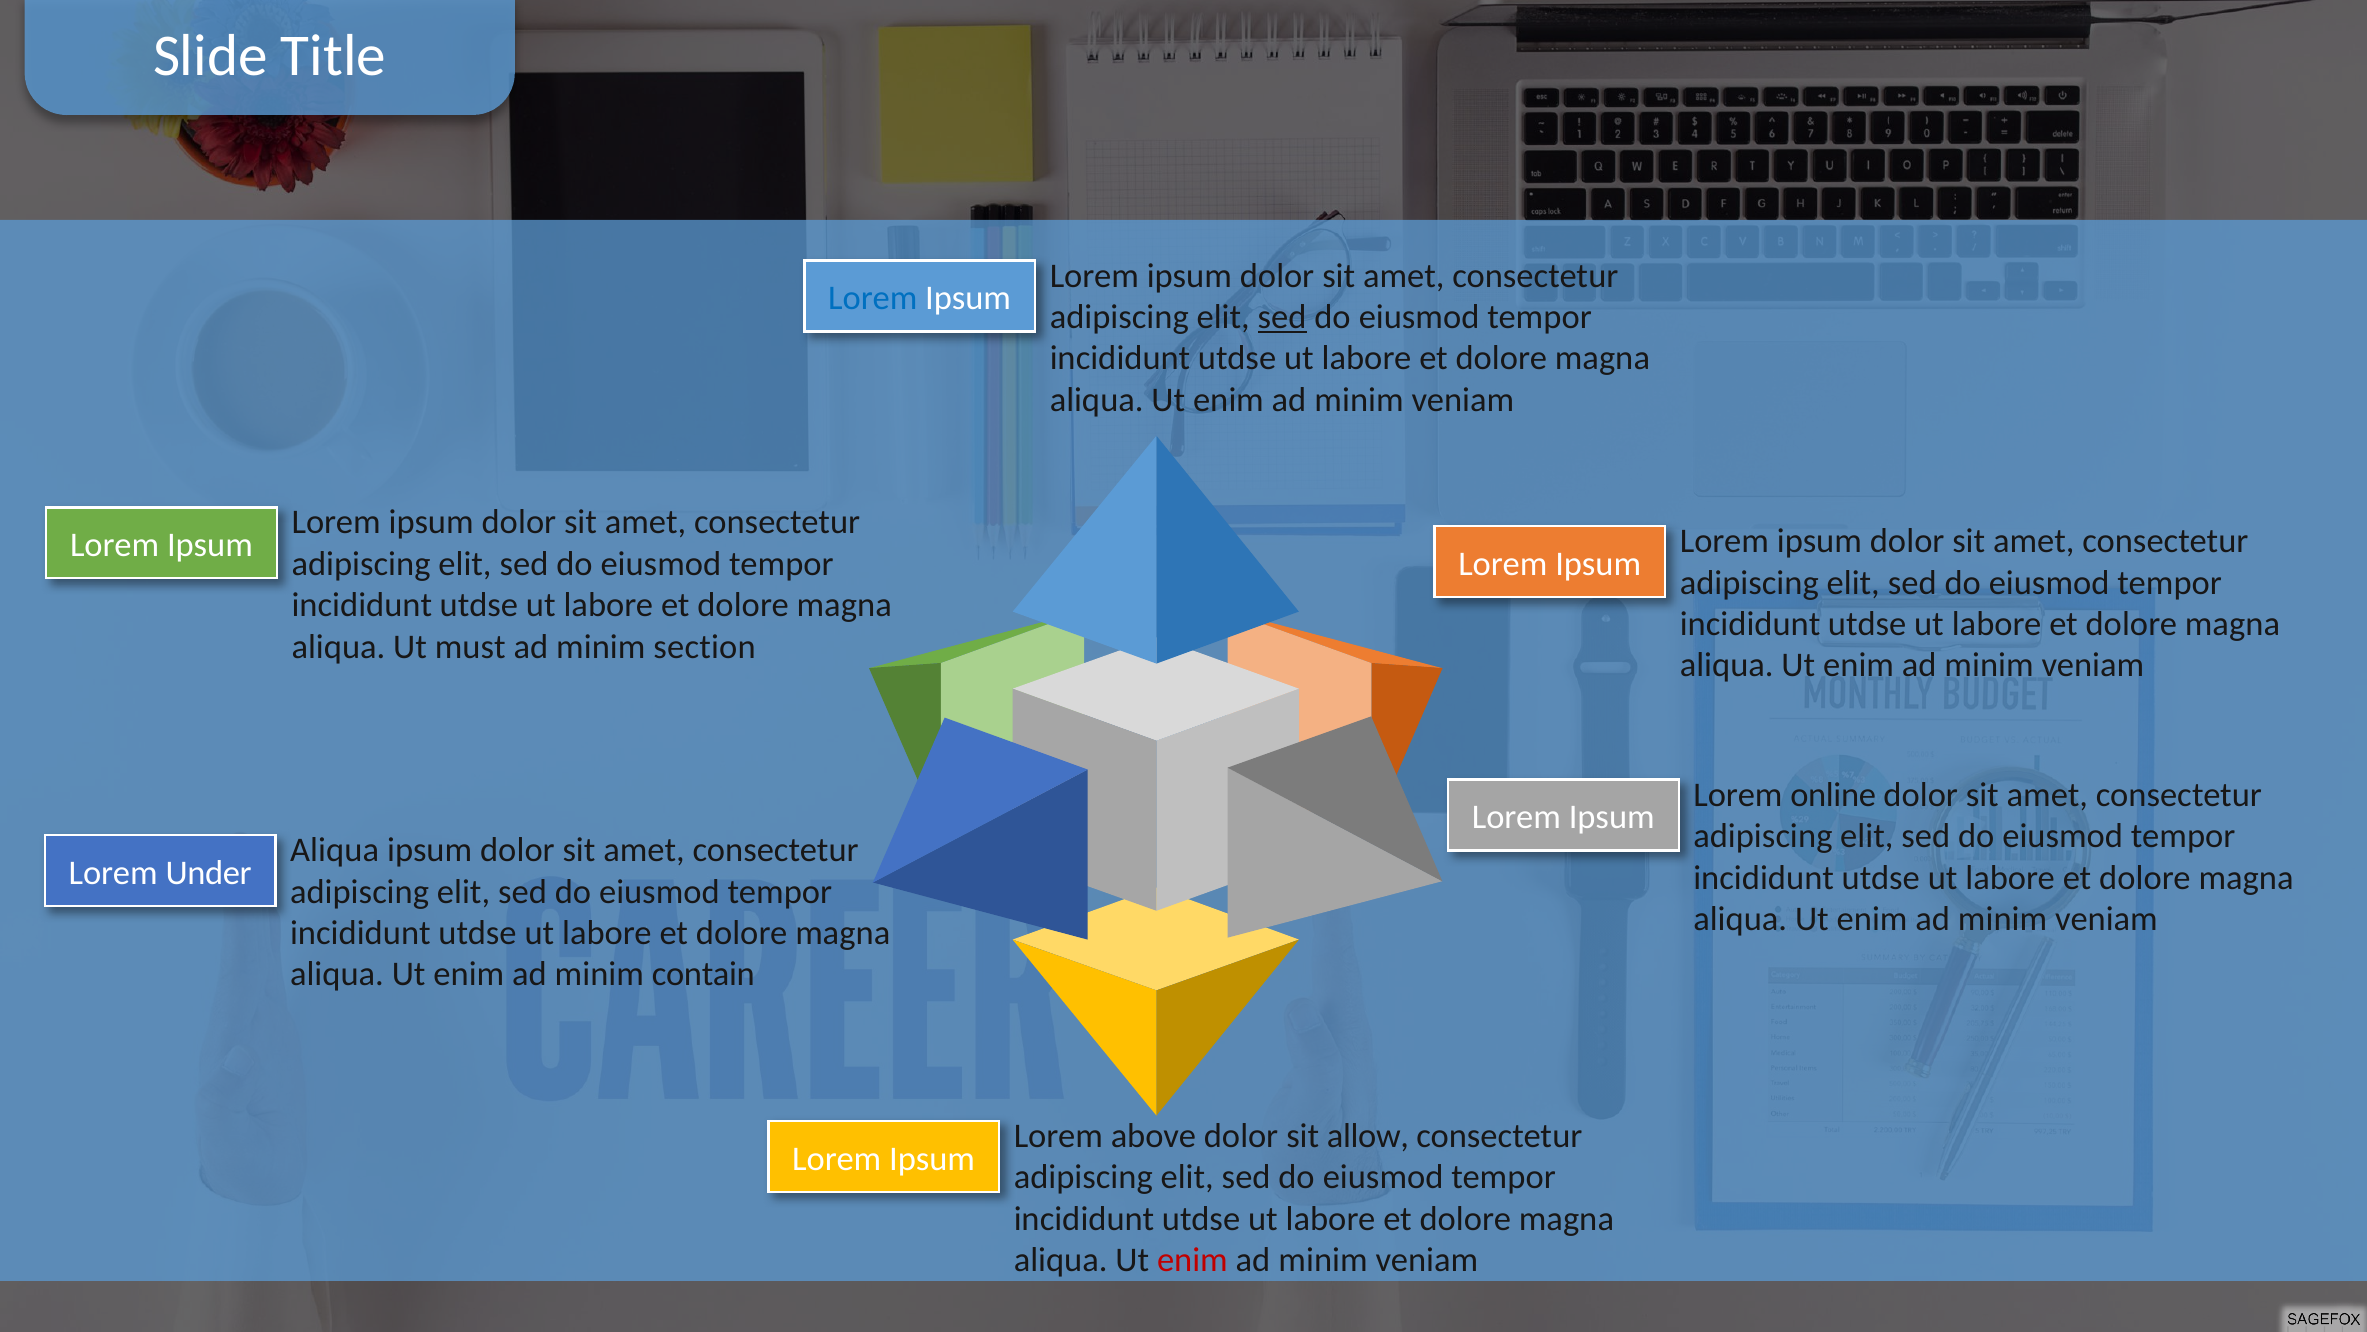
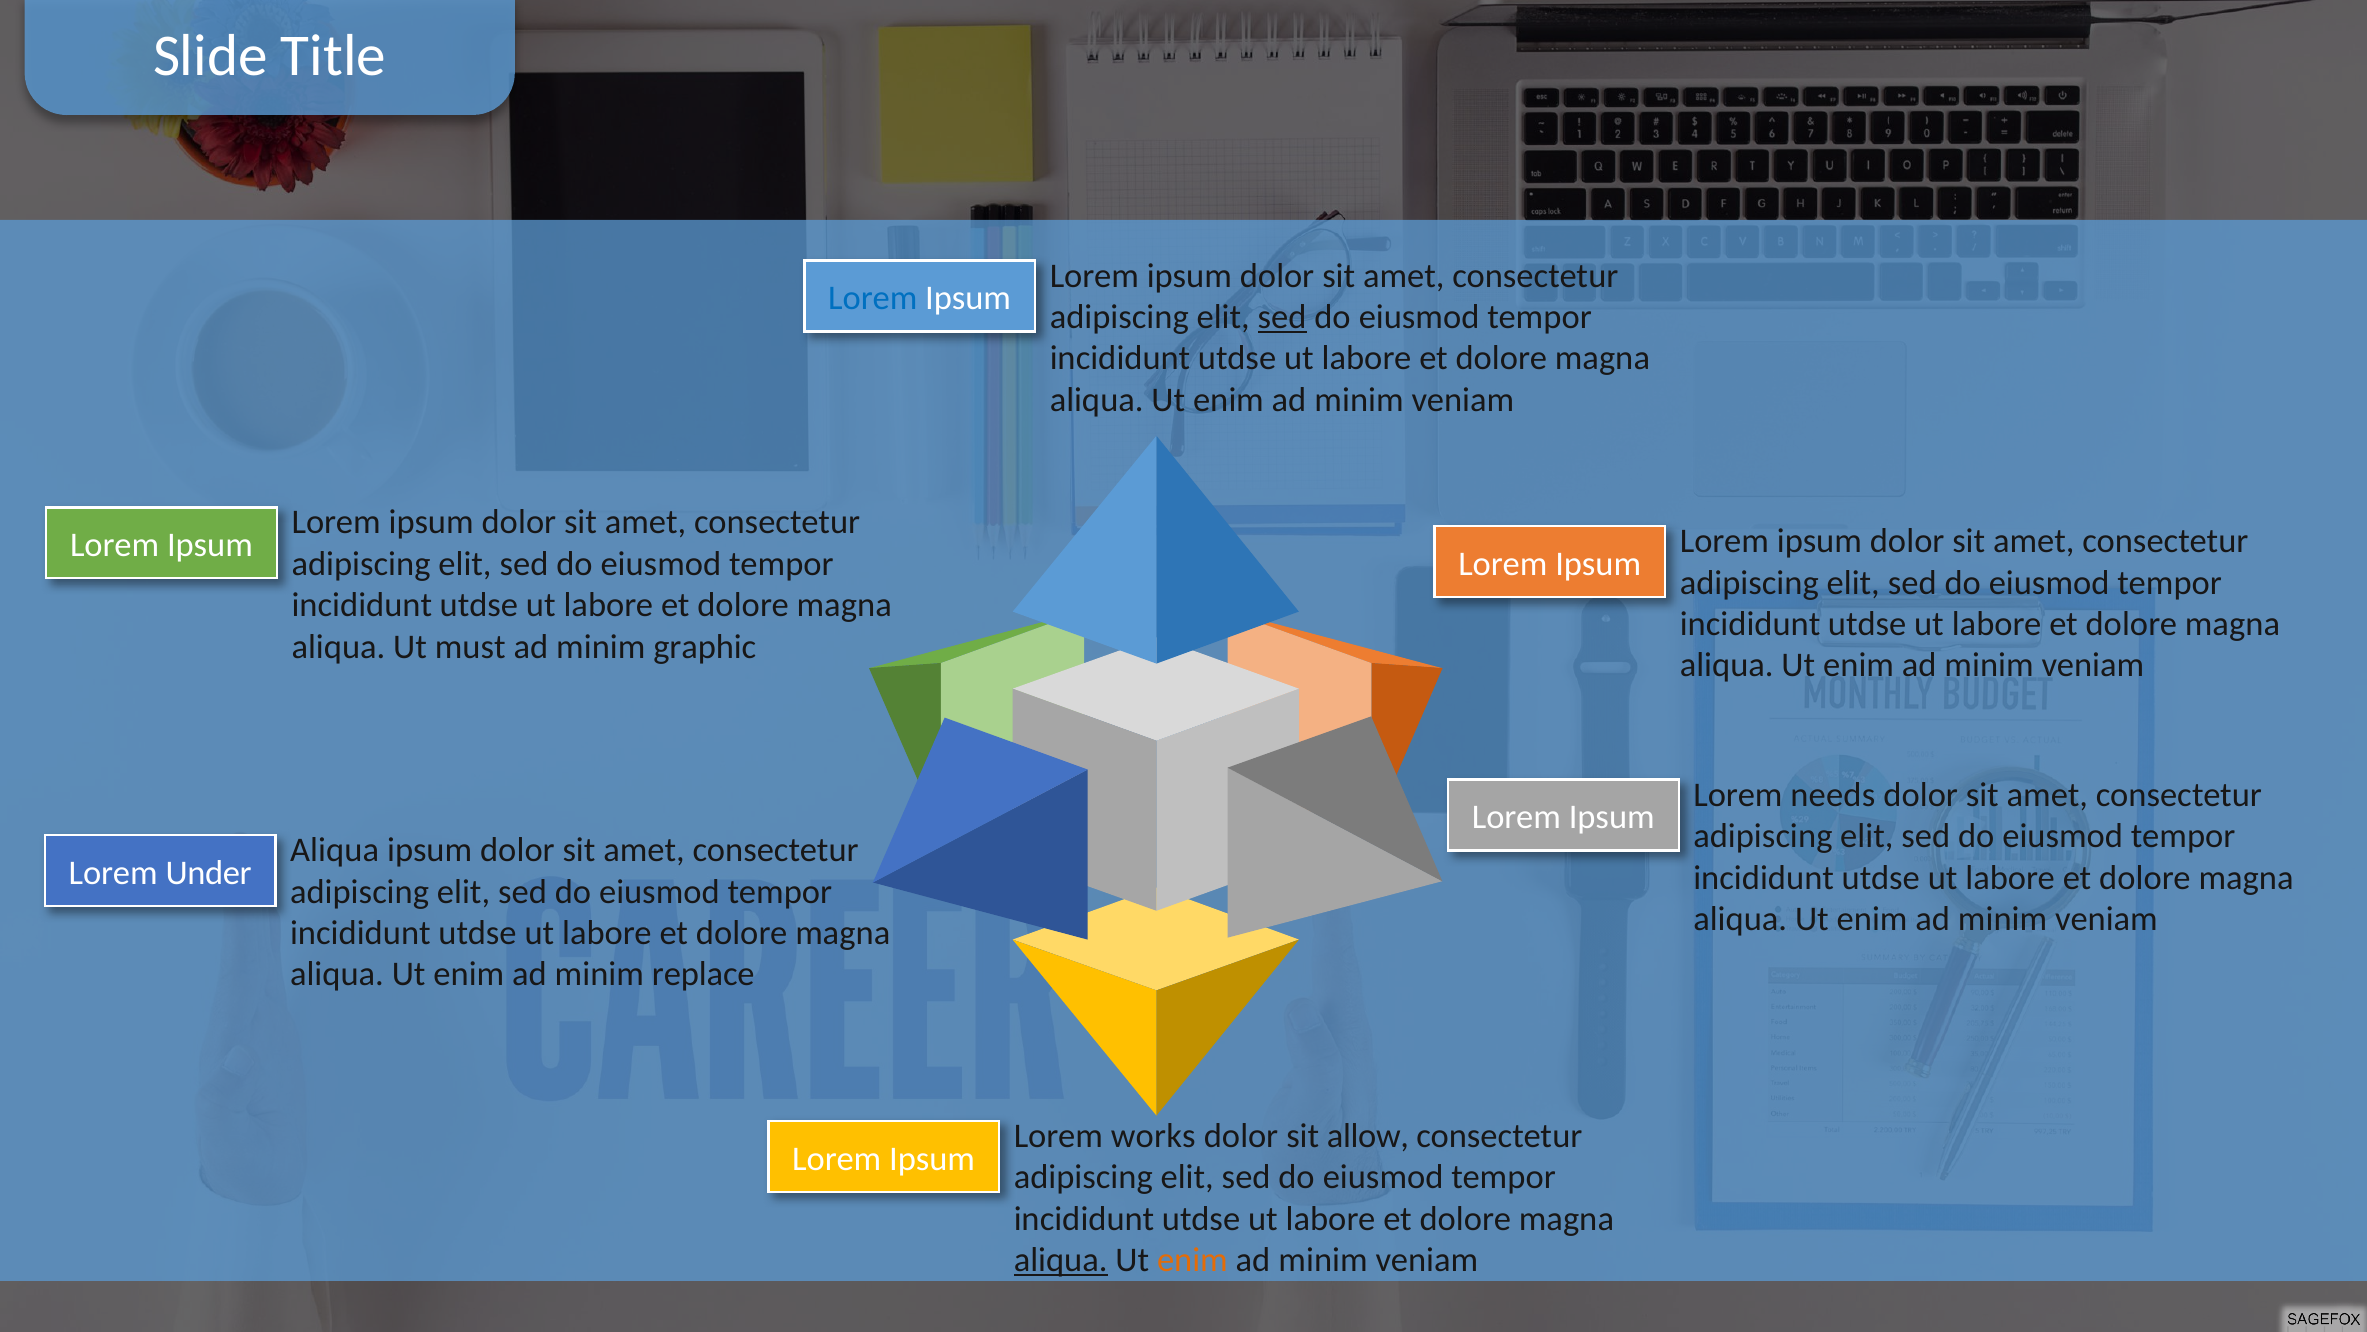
section: section -> graphic (705, 646)
online: online -> needs (1833, 794)
contain: contain -> replace (703, 974)
above: above -> works (1153, 1135)
aliqua underline: none -> present (1061, 1260)
enim colour: red -> orange (1192, 1260)
